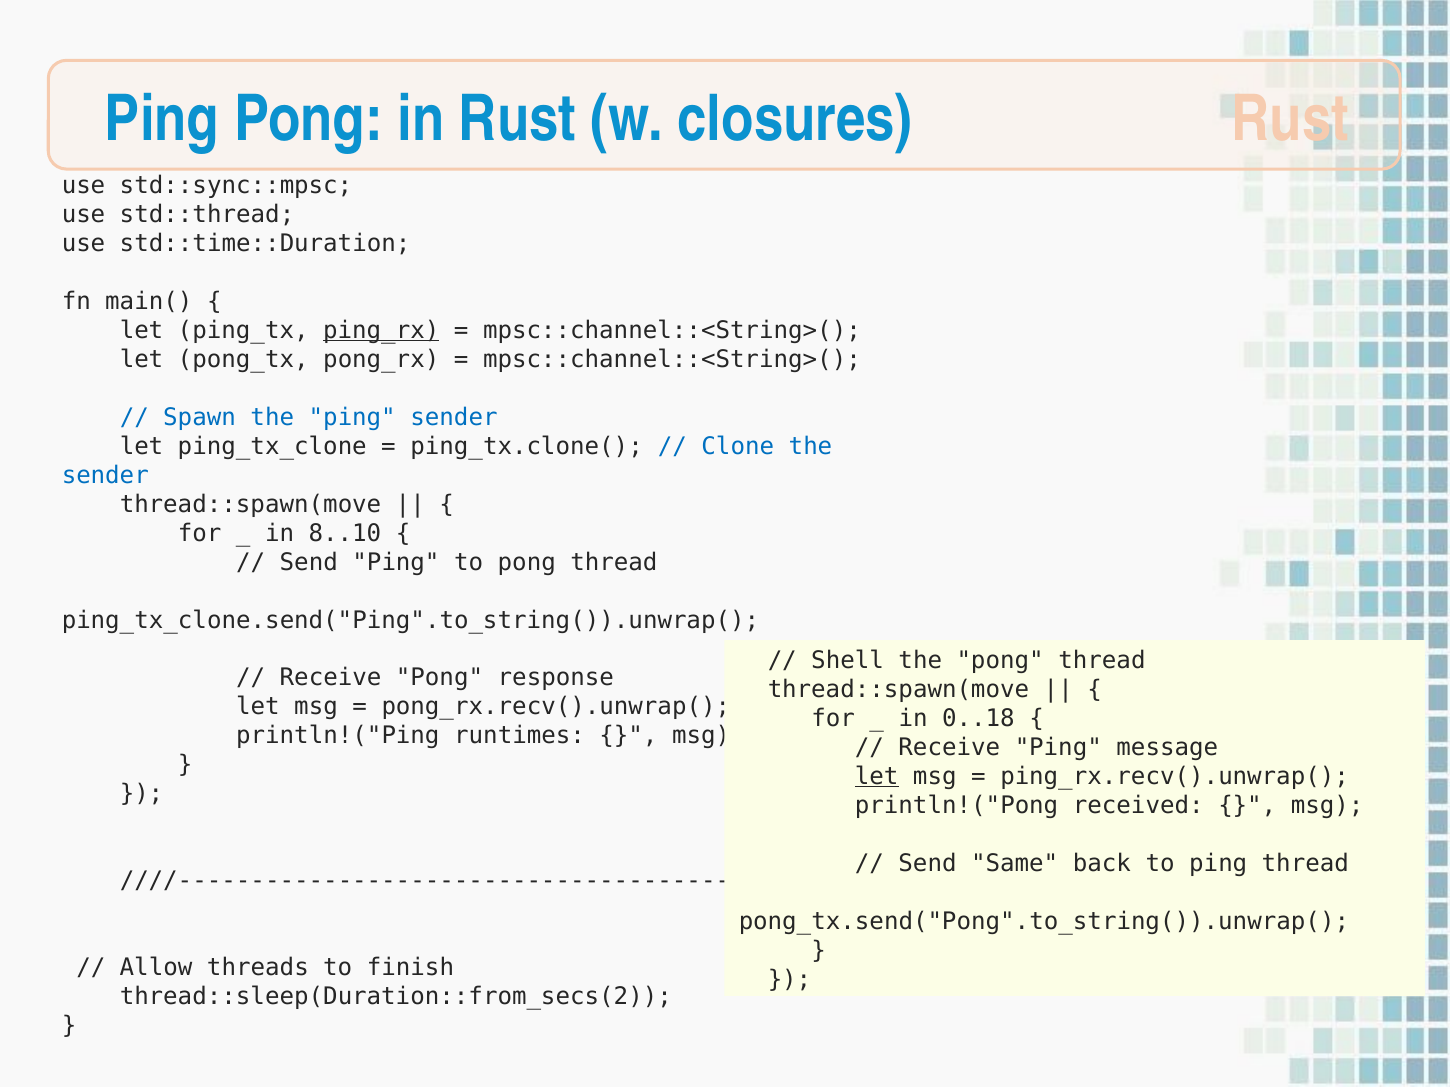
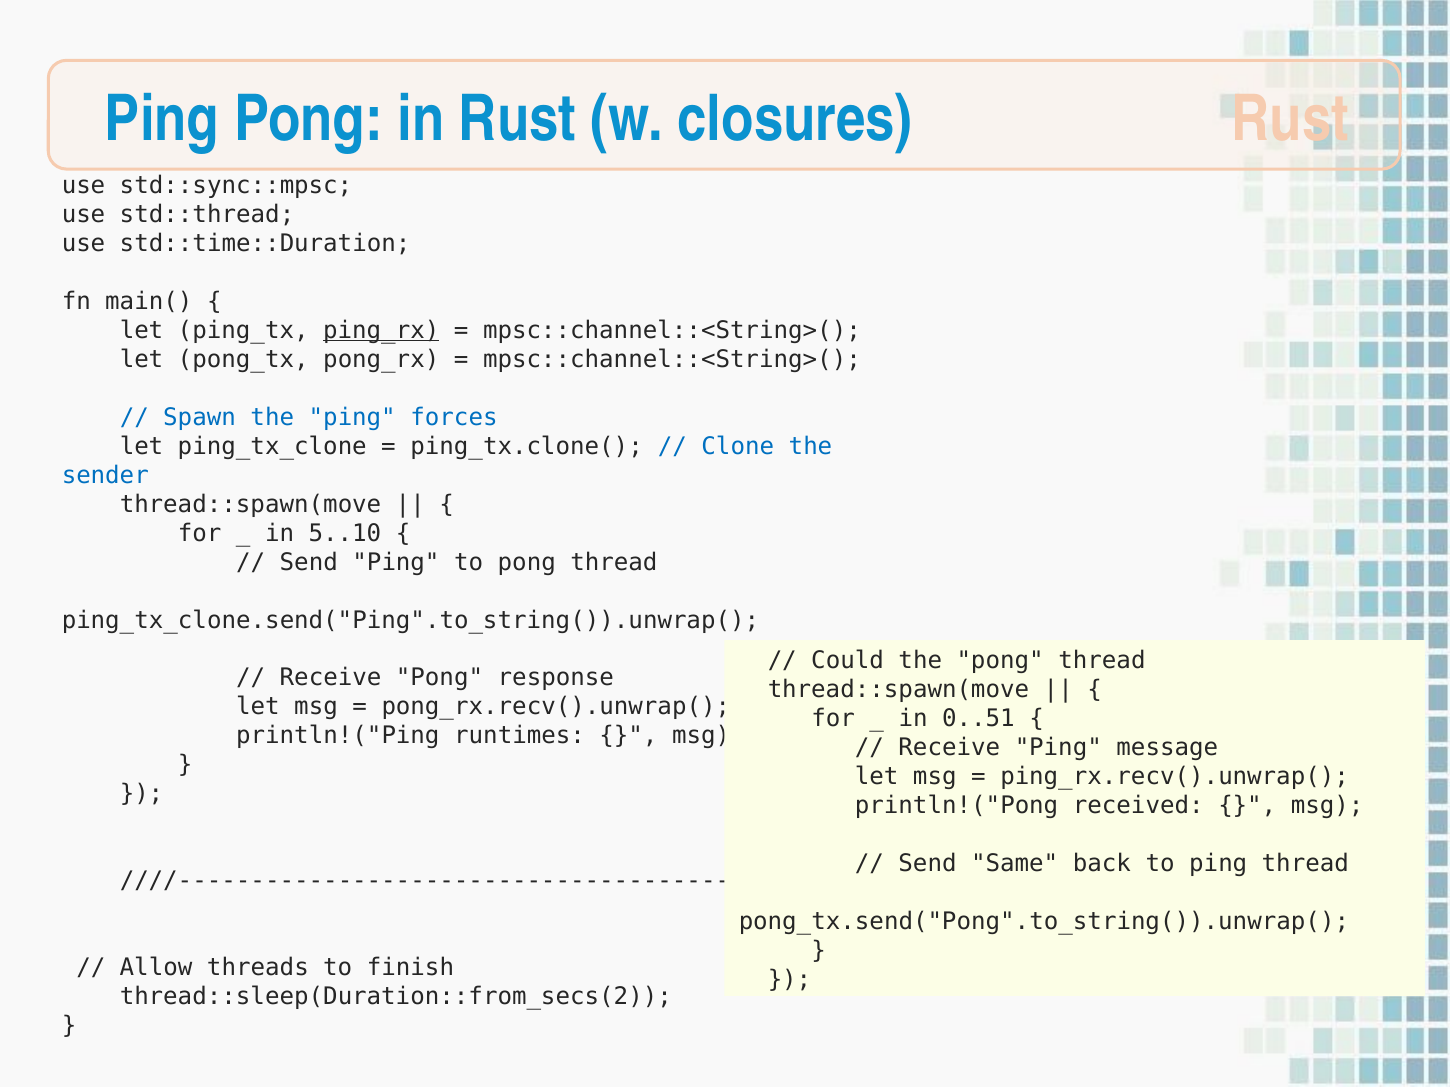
ping sender: sender -> forces (454, 417)
8..10: 8..10 -> 5..10 (345, 533)
Shell: Shell -> Could (848, 661)
0..18: 0..18 -> 0..51 (978, 719)
let underline: present -> none (877, 777)
